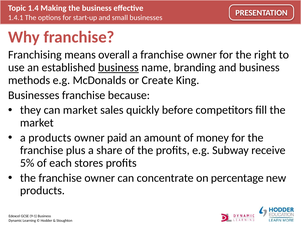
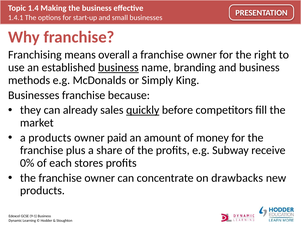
Create: Create -> Simply (157, 80)
can market: market -> already (80, 110)
quickly underline: none -> present (143, 110)
5%: 5% -> 0% (27, 163)
percentage: percentage -> drawbacks (237, 178)
